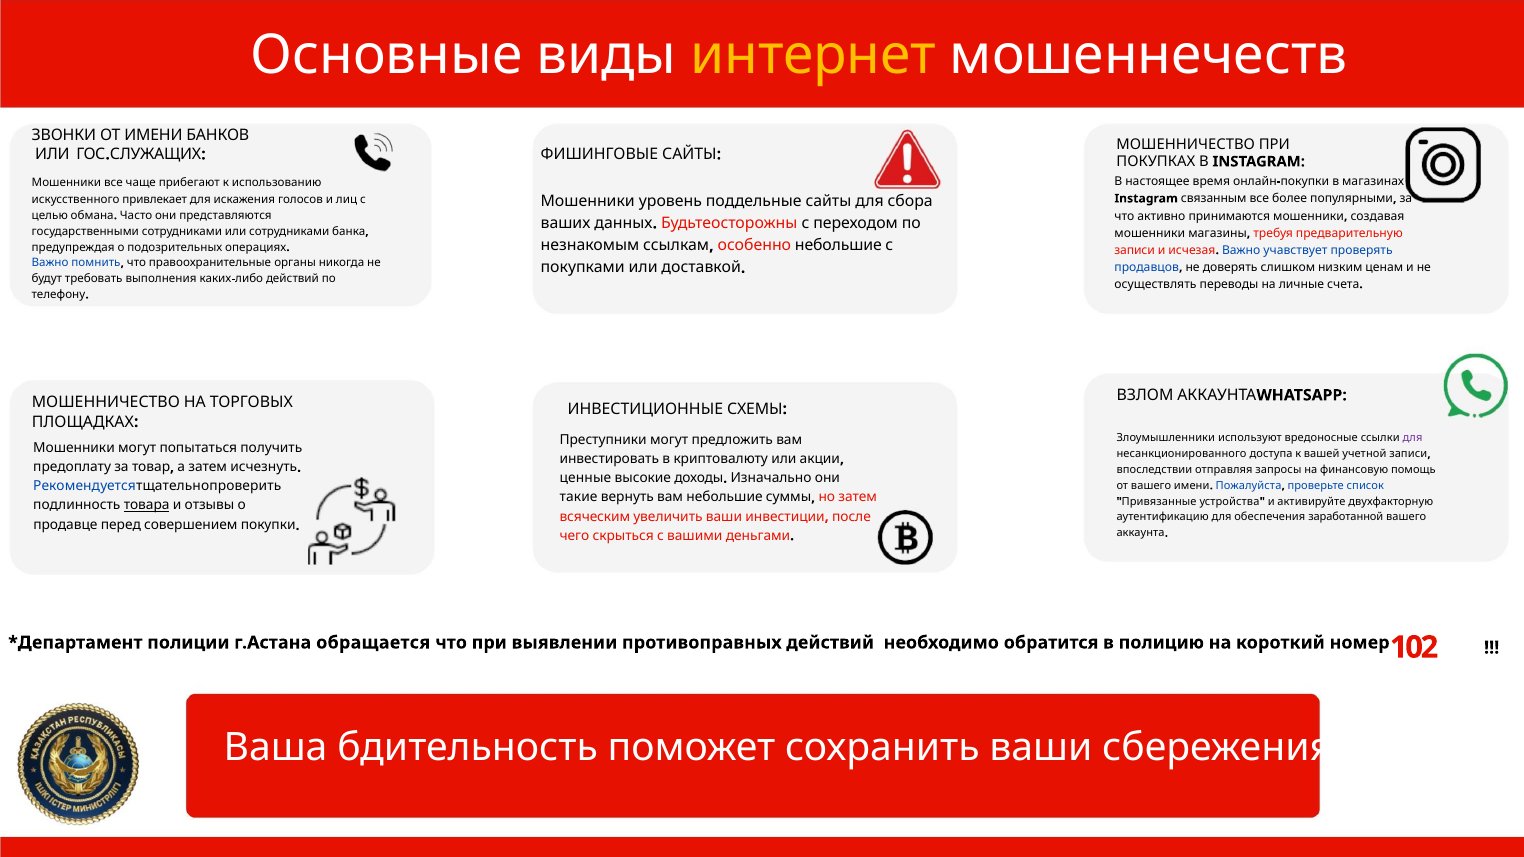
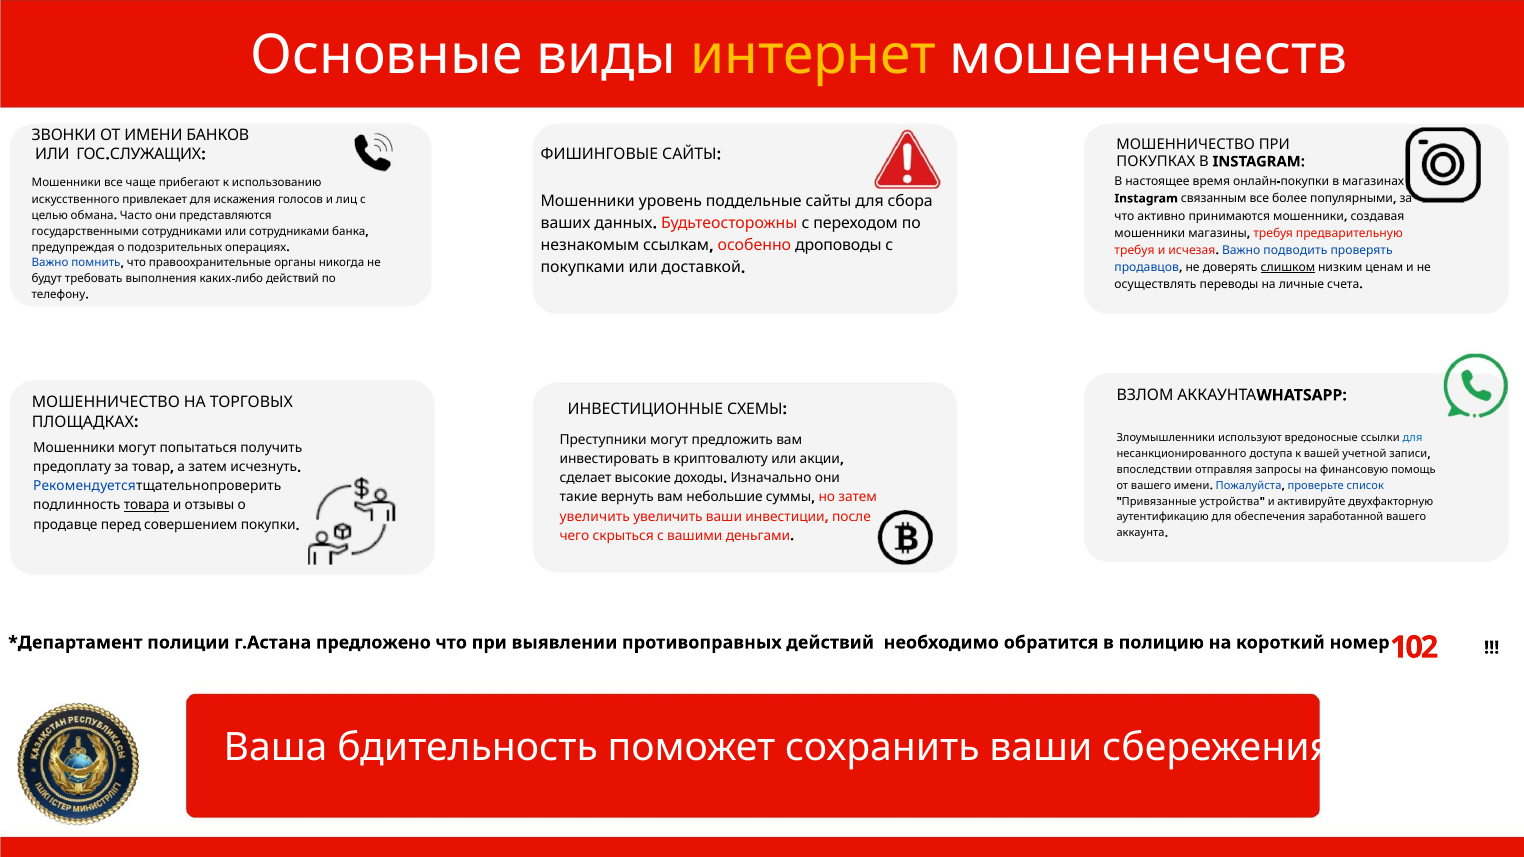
особенно небольшие: небольшие -> дроповоды (838, 245)
записи: записи -> требуя (1135, 250)
учавствует: учавствует -> подводить (1295, 250)
слишком underline: none -> present (1288, 267)
для colour: purple -> blue (1412, 438)
ценные: ценные -> сделает (586, 478)
всяческим: всяческим -> увеличить (595, 517)
обращается: обращается -> предложено (373, 643)
